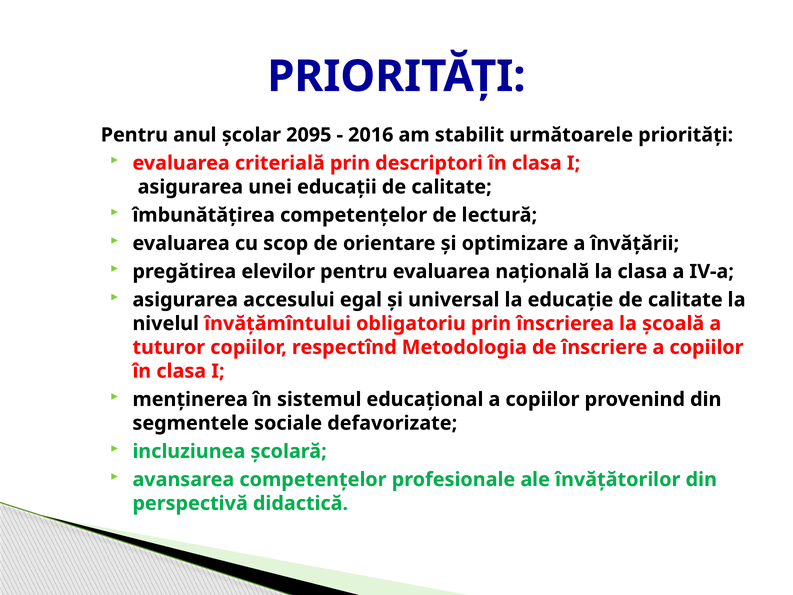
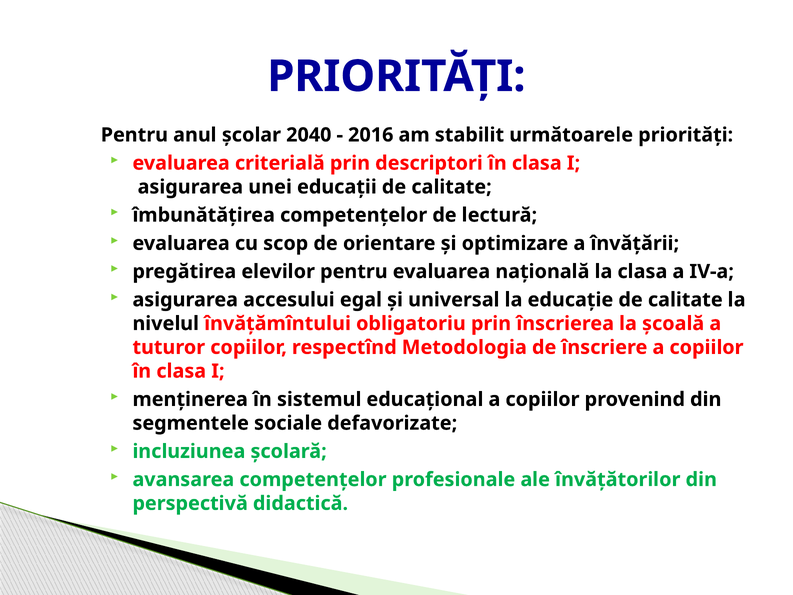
2095: 2095 -> 2040 (309, 135)
